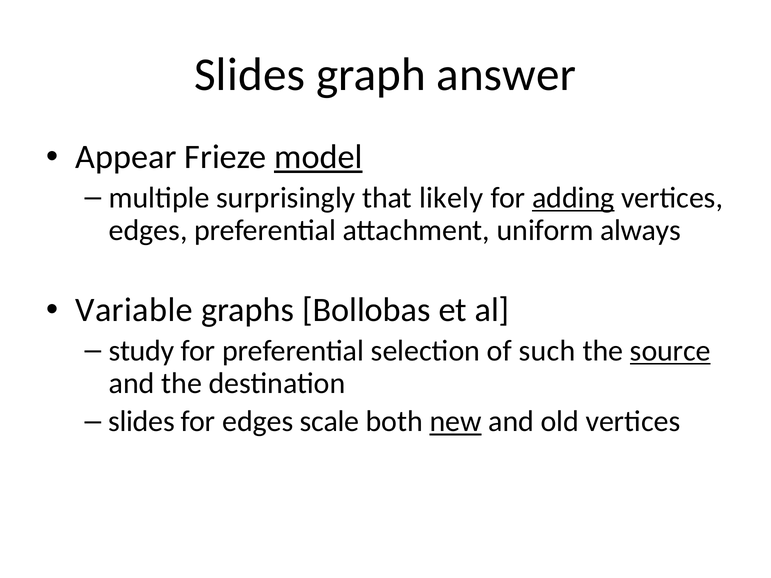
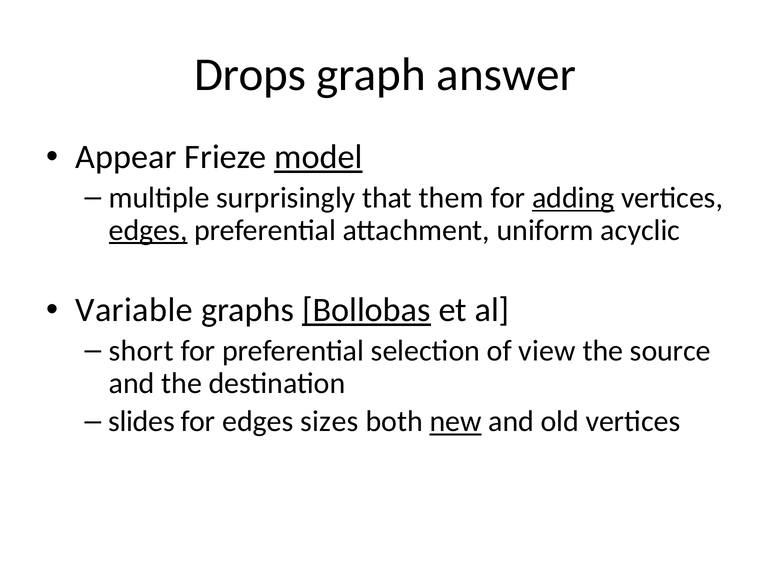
Slides: Slides -> Drops (250, 75)
likely: likely -> them (451, 198)
edges underline: none -> present (148, 230)
always: always -> acyclic (640, 230)
Bollobas underline: none -> present (366, 310)
study: study -> short (141, 351)
such: such -> view (547, 351)
source underline: present -> none (670, 351)
scale: scale -> sizes (329, 422)
